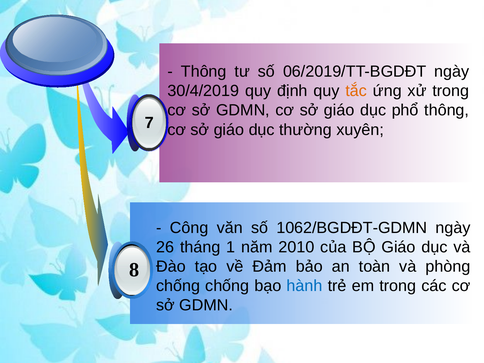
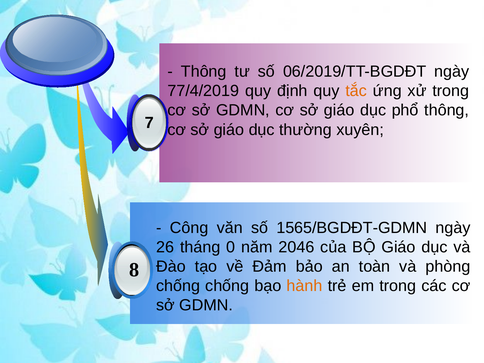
30/4/2019: 30/4/2019 -> 77/4/2019 (203, 91)
1062/BGDĐT-GDMN: 1062/BGDĐT-GDMN -> 1565/BGDĐT-GDMN (352, 228)
1: 1 -> 0 (231, 247)
2010: 2010 -> 2046 (296, 247)
hành colour: blue -> orange (305, 286)
